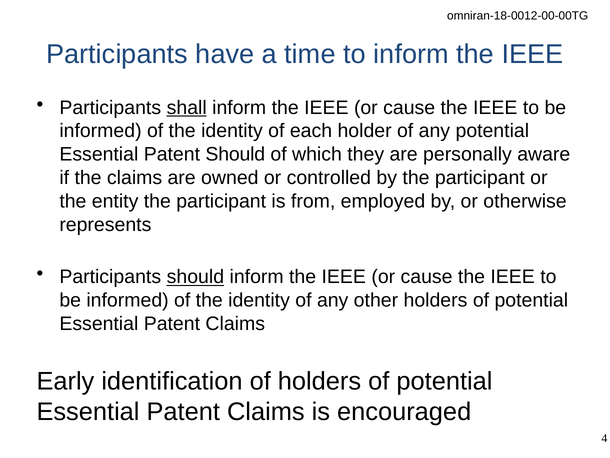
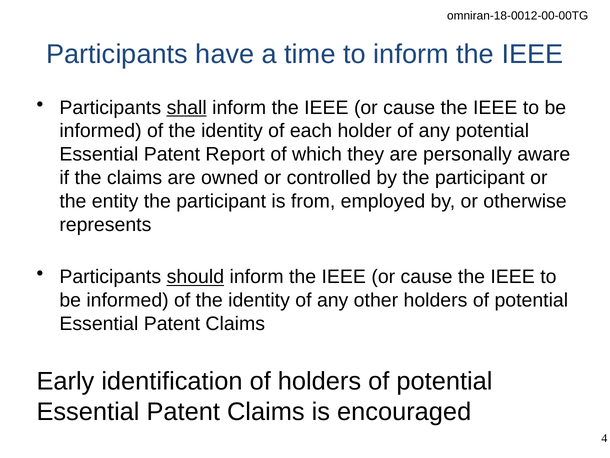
Patent Should: Should -> Report (235, 154)
